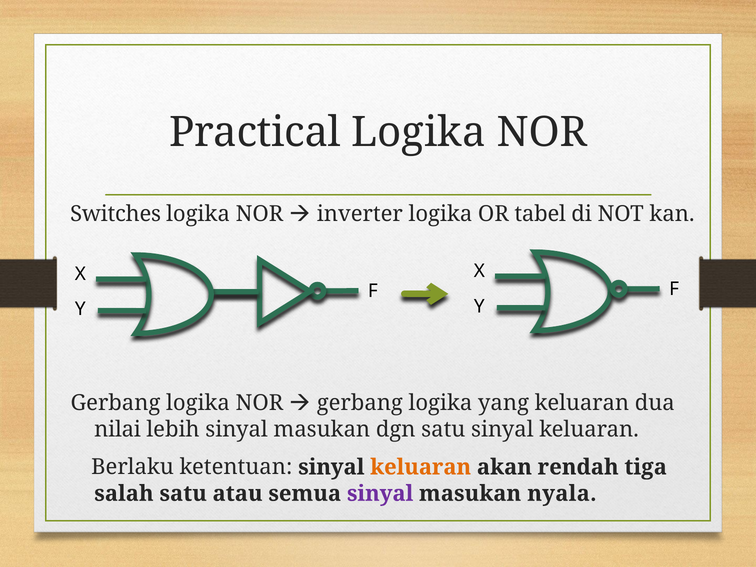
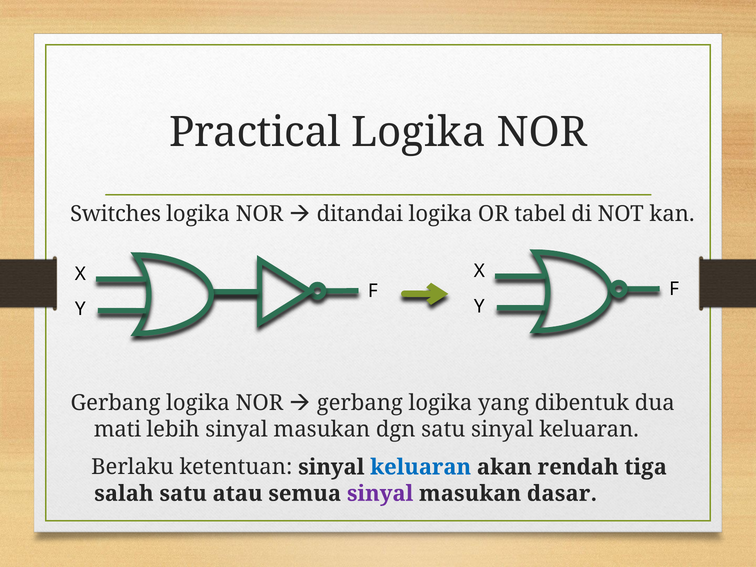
inverter: inverter -> ditandai (360, 214)
yang keluaran: keluaran -> dibentuk (582, 403)
nilai: nilai -> mati (118, 429)
keluaran colour: orange -> blue (421, 467)
nyala: nyala -> dasar (562, 494)
